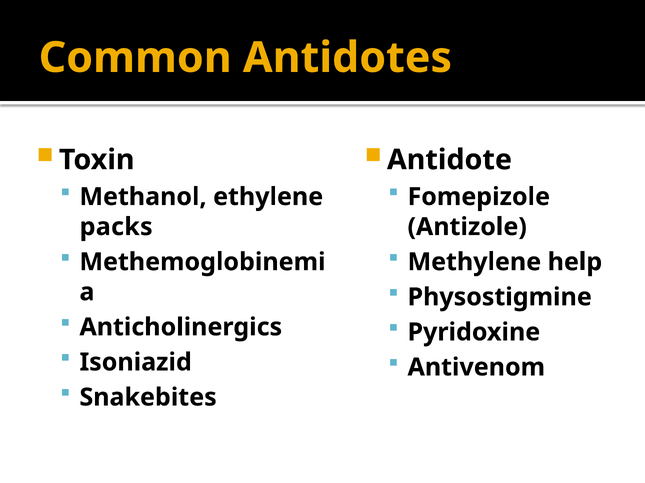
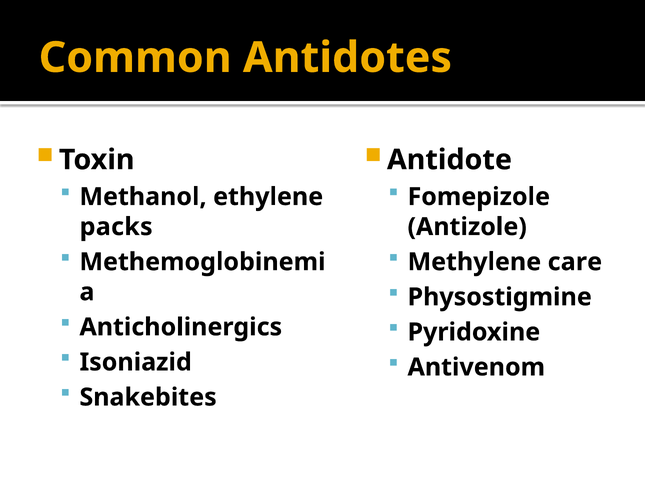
help: help -> care (575, 262)
